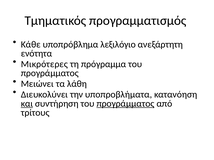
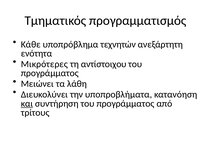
λεξιλόγιο: λεξιλόγιο -> τεχνητών (118, 45)
πρόγραμμα: πρόγραμμα -> αντίστοιχου (104, 64)
προγράμματος underline: present -> none (125, 104)
